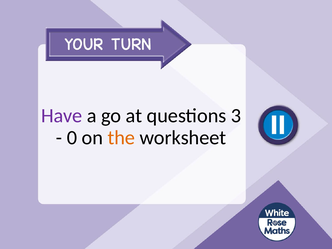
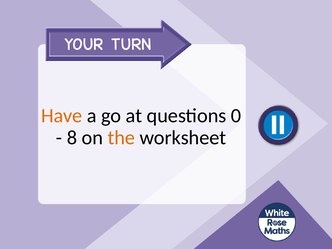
Have colour: purple -> orange (62, 116)
3: 3 -> 0 (236, 116)
0: 0 -> 8 (72, 138)
